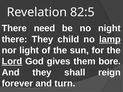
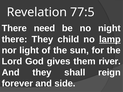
82:5: 82:5 -> 77:5 (82, 12)
Lord underline: present -> none (12, 62)
bore: bore -> river (110, 62)
turn: turn -> side (65, 84)
